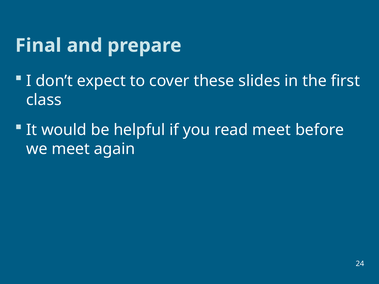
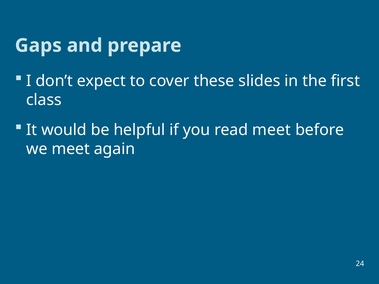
Final: Final -> Gaps (38, 46)
